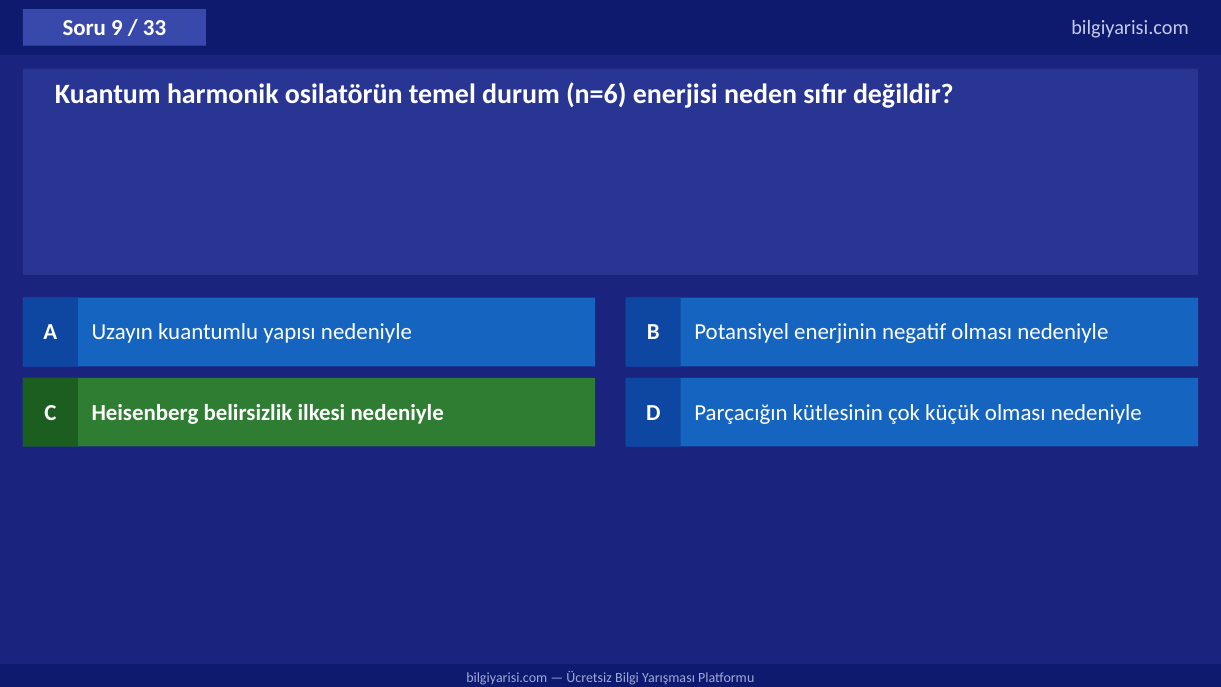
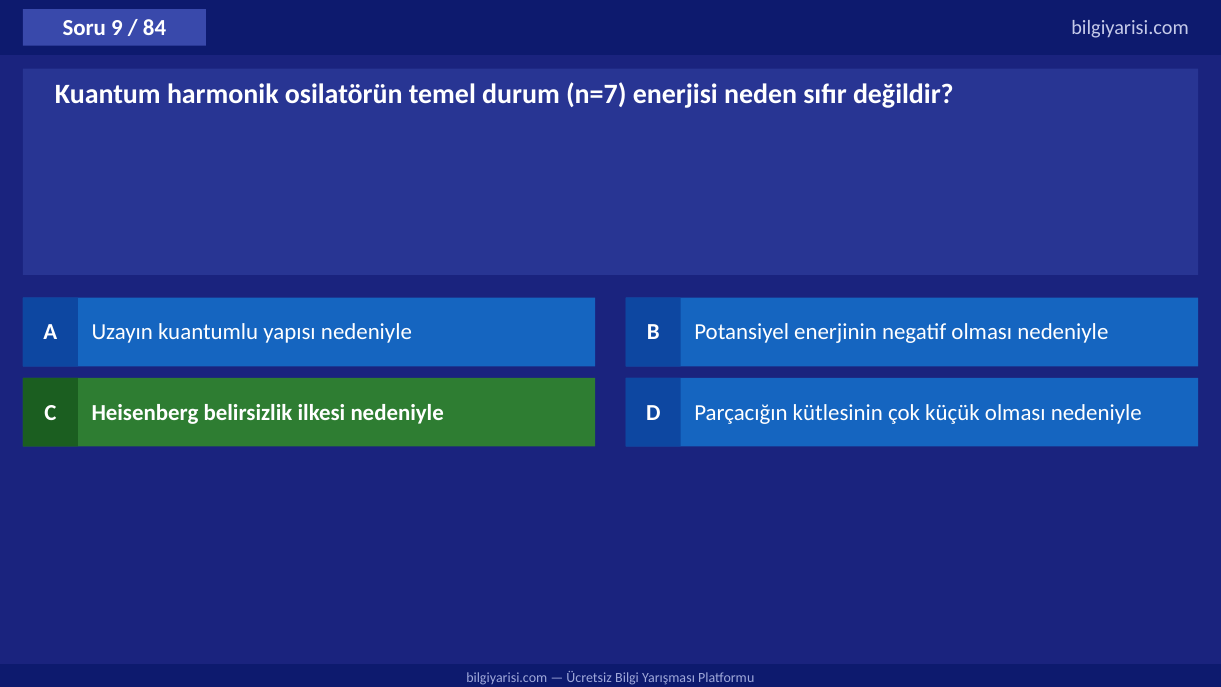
33: 33 -> 84 (155, 28)
n=6: n=6 -> n=7 (596, 94)
